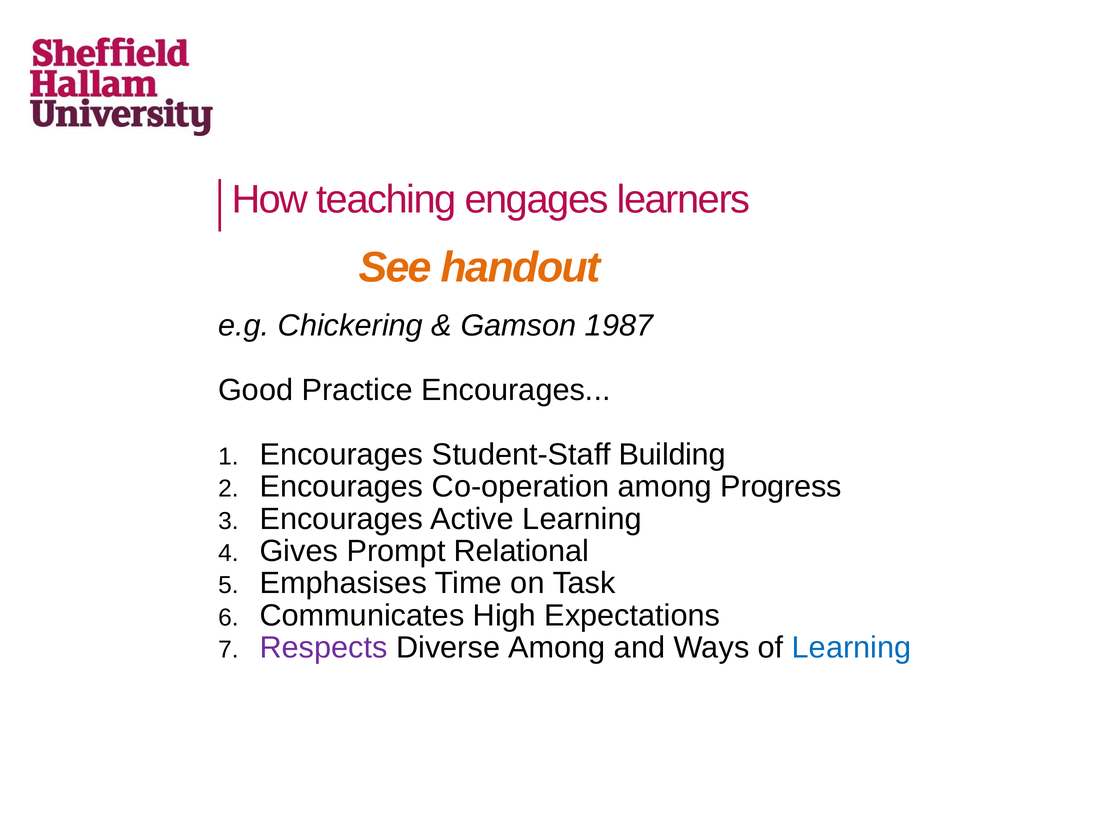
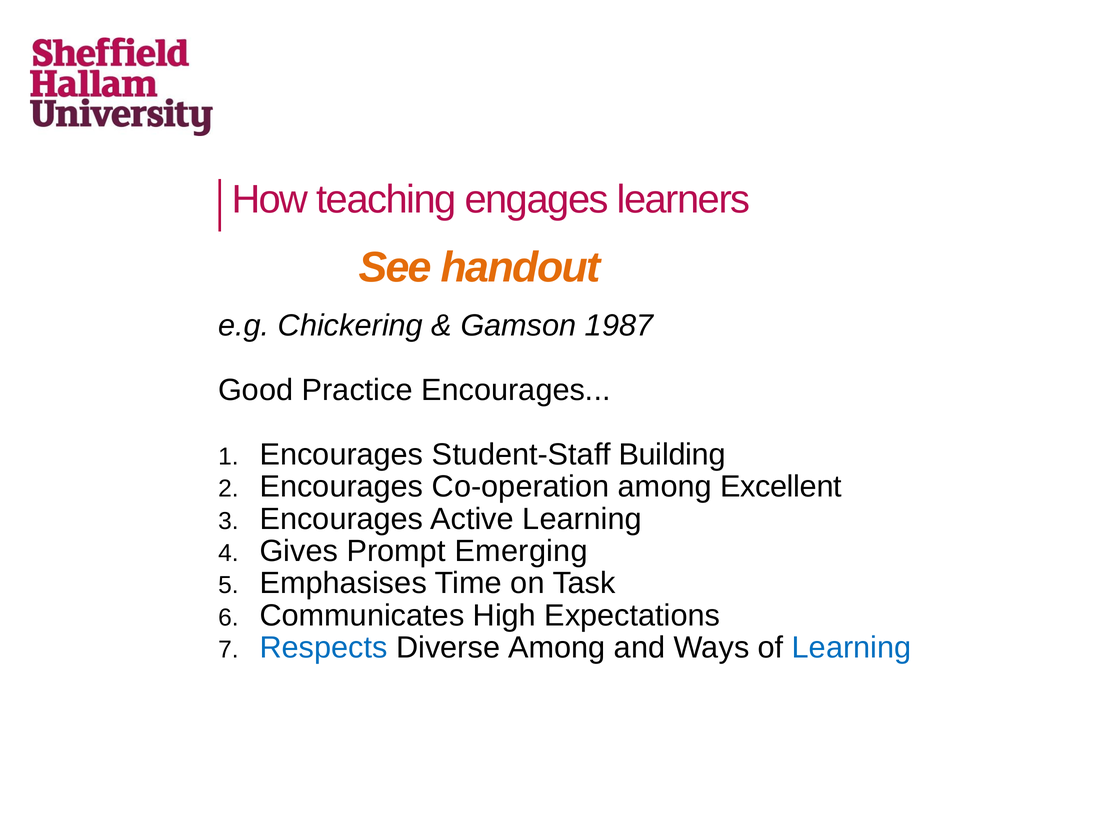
Progress: Progress -> Excellent (781, 487)
Relational: Relational -> Emerging (521, 551)
Respects colour: purple -> blue (324, 648)
